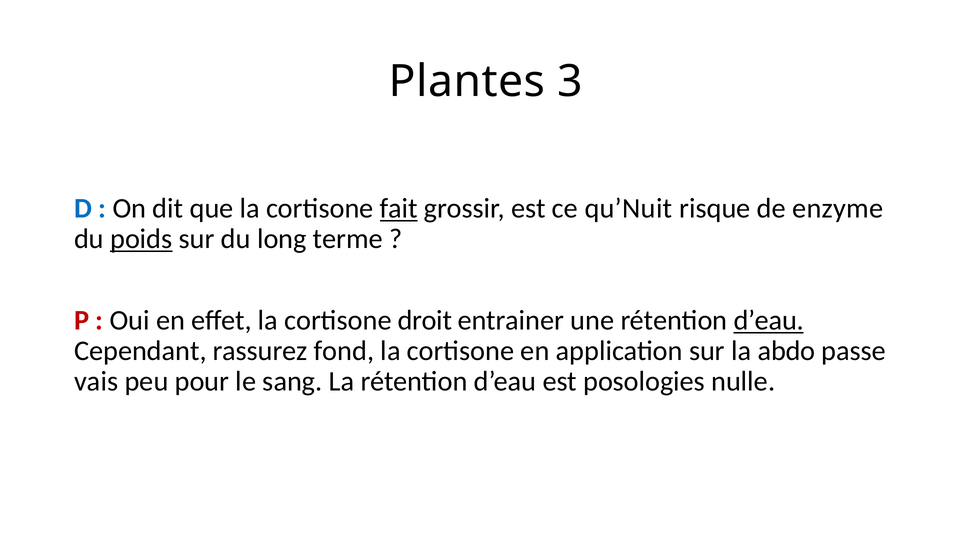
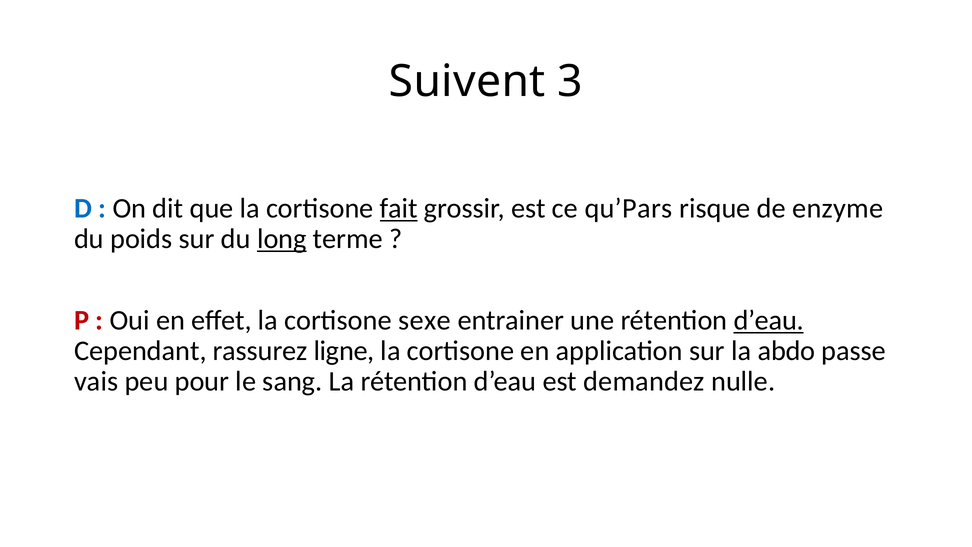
Plantes: Plantes -> Suivent (467, 82)
qu’Nuit: qu’Nuit -> qu’Pars (628, 208)
poids underline: present -> none (141, 239)
long underline: none -> present (282, 239)
droit: droit -> sexe (425, 320)
fond: fond -> ligne (344, 351)
posologies: posologies -> demandez (644, 381)
